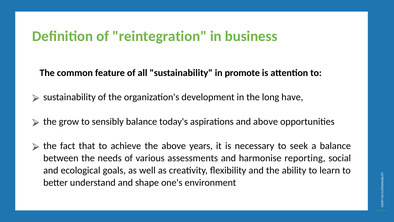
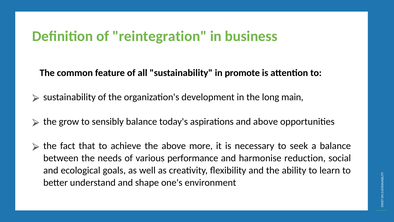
have: have -> main (292, 97)
years: years -> more (201, 146)
assessments: assessments -> performance (193, 158)
reporting: reporting -> reduction (305, 158)
